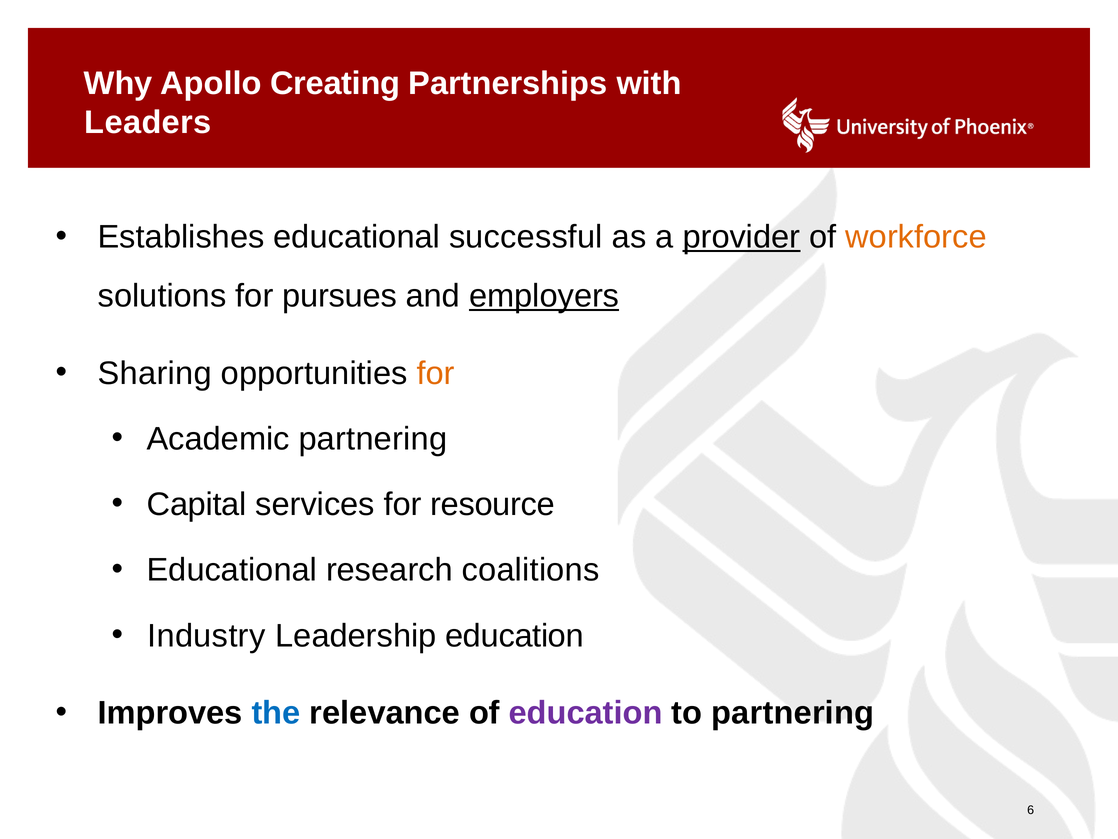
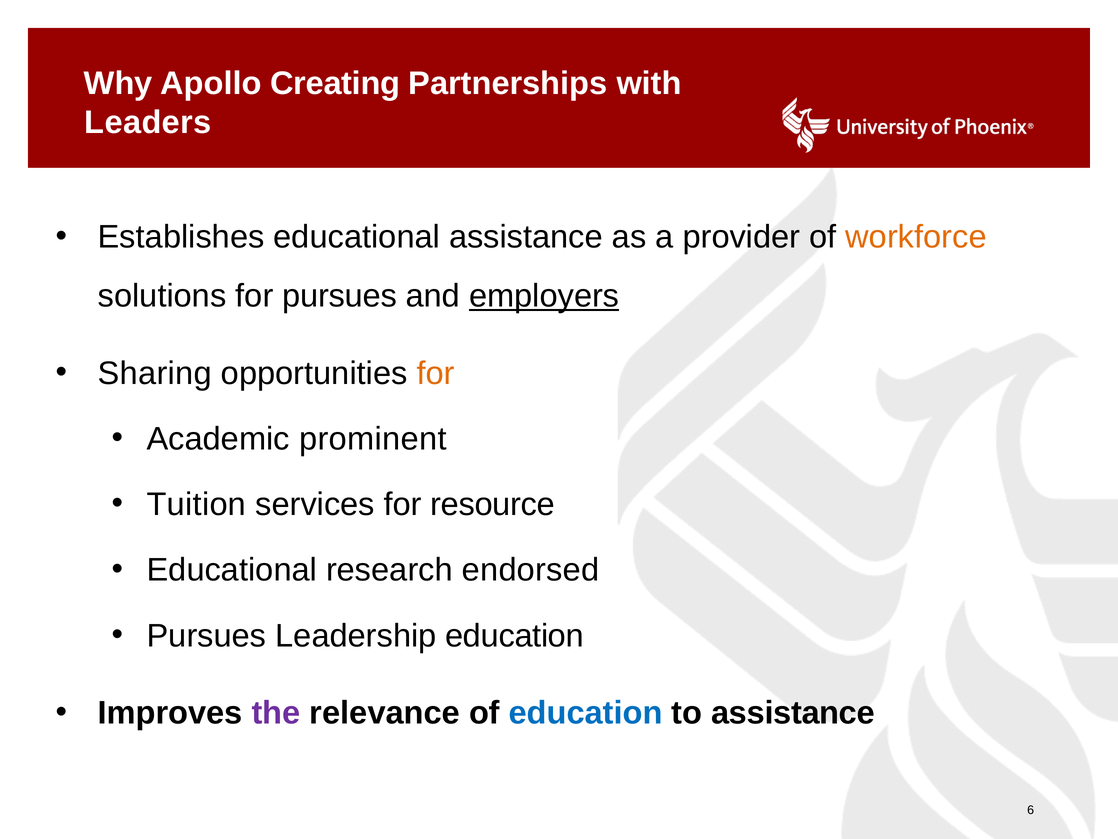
educational successful: successful -> assistance (526, 237)
provider underline: present -> none (741, 237)
Academic partnering: partnering -> prominent (373, 439)
Capital: Capital -> Tuition (196, 504)
coalitions: coalitions -> endorsed (531, 570)
Industry: Industry -> Pursues (206, 635)
the colour: blue -> purple (276, 713)
education colour: purple -> blue (586, 713)
to partnering: partnering -> assistance (793, 713)
